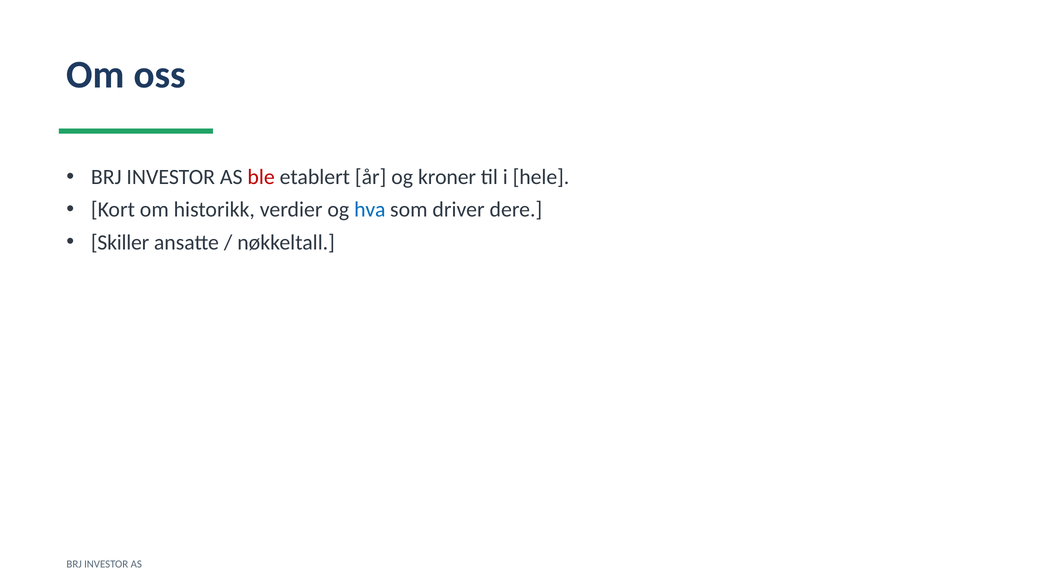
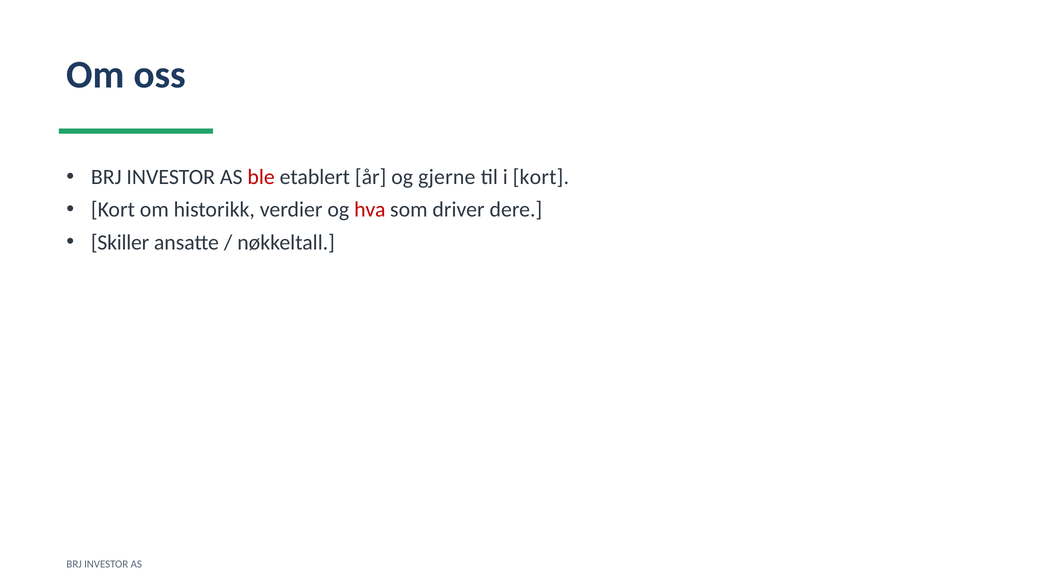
kroner: kroner -> gjerne (447, 177)
i hele: hele -> kort (541, 177)
hva colour: blue -> red (370, 210)
